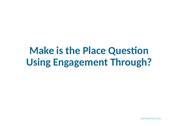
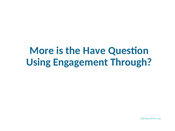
Make: Make -> More (42, 51)
Place: Place -> Have (94, 51)
